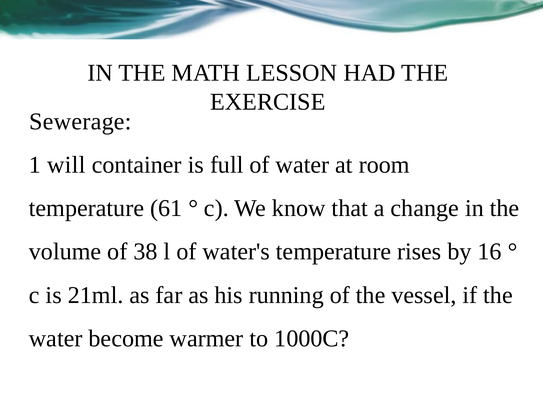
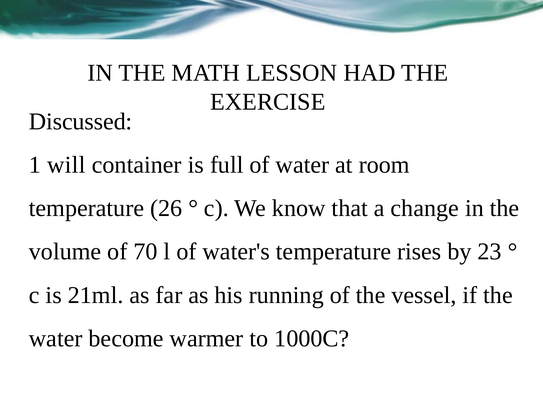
Sewerage: Sewerage -> Discussed (81, 122)
61: 61 -> 26 (166, 208)
38: 38 -> 70 (146, 252)
16: 16 -> 23 (490, 252)
